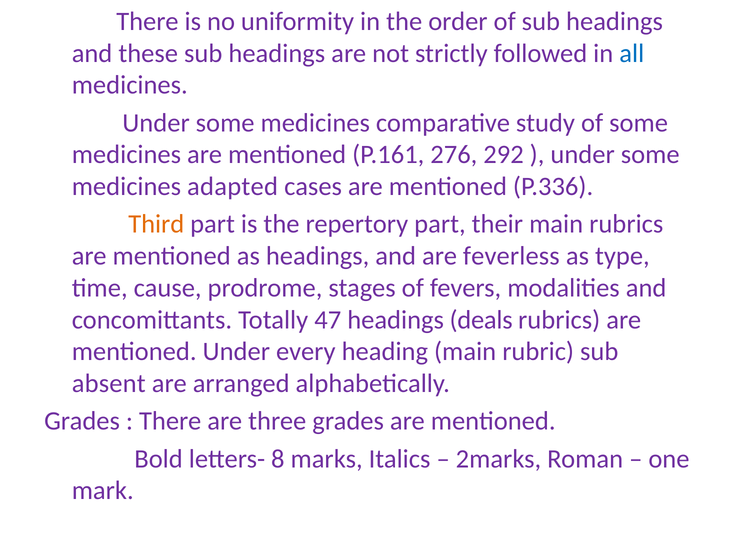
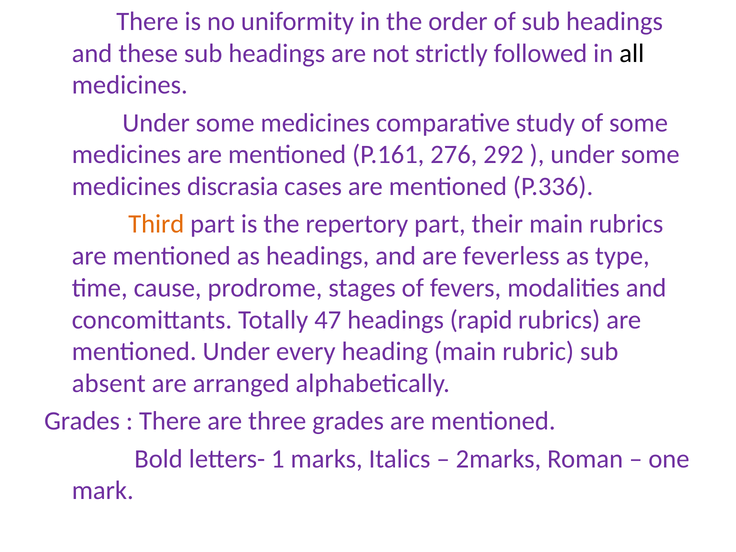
all colour: blue -> black (632, 53)
adapted: adapted -> discrasia (233, 187)
deals: deals -> rapid (481, 320)
8: 8 -> 1 (278, 459)
